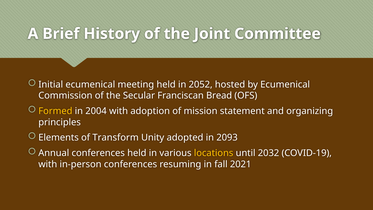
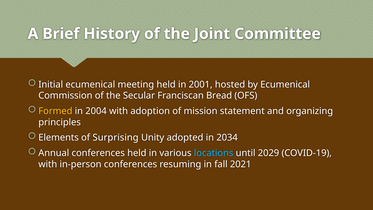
2052: 2052 -> 2001 (201, 84)
Transform: Transform -> Surprising (116, 138)
2093: 2093 -> 2034 (227, 138)
locations colour: yellow -> light blue (214, 153)
2032: 2032 -> 2029 (269, 153)
